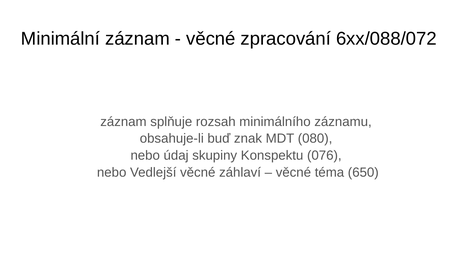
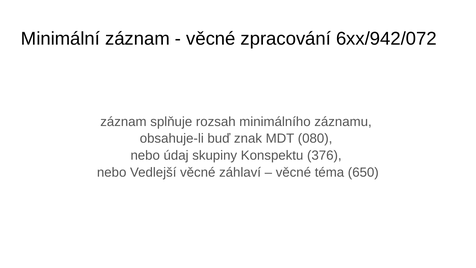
6xx/088/072: 6xx/088/072 -> 6xx/942/072 (386, 39)
076: 076 -> 376 (324, 155)
